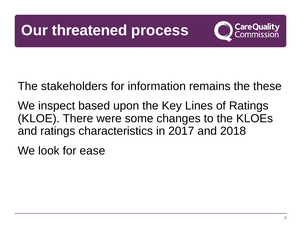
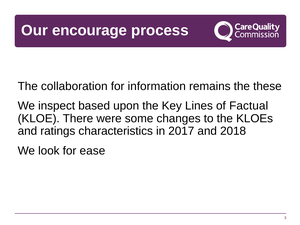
threatened: threatened -> encourage (90, 30)
stakeholders: stakeholders -> collaboration (74, 86)
of Ratings: Ratings -> Factual (249, 106)
